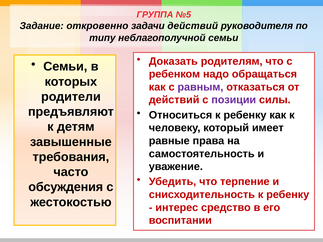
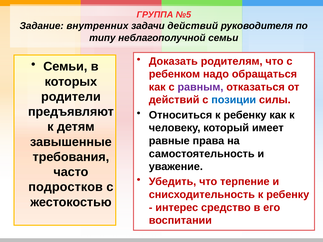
откровенно: откровенно -> внутренних (97, 26)
позиции colour: purple -> blue (234, 100)
обсуждения: обсуждения -> подростков (66, 187)
